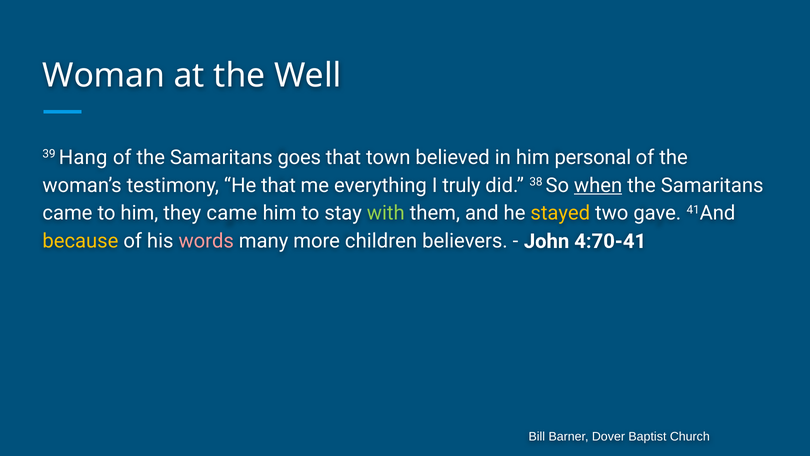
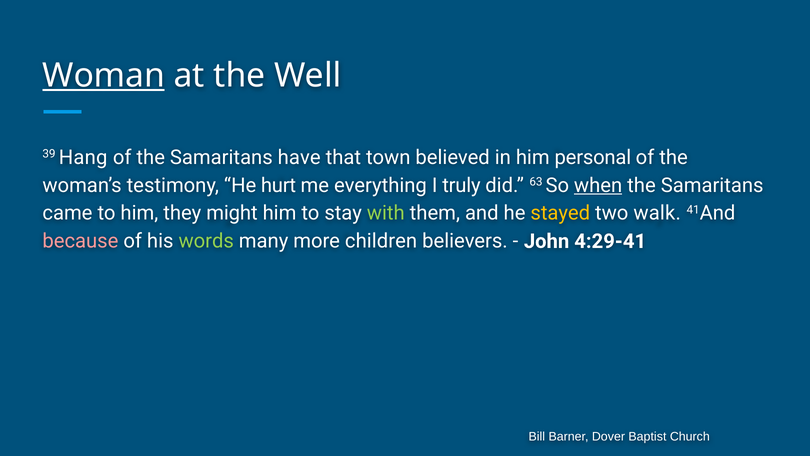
Woman underline: none -> present (104, 75)
goes: goes -> have (299, 157)
He that: that -> hurt (279, 185)
38: 38 -> 63 (536, 182)
they came: came -> might (232, 213)
gave: gave -> walk (657, 213)
because colour: yellow -> pink (80, 241)
words colour: pink -> light green (206, 241)
4:70-41: 4:70-41 -> 4:29-41 (610, 241)
